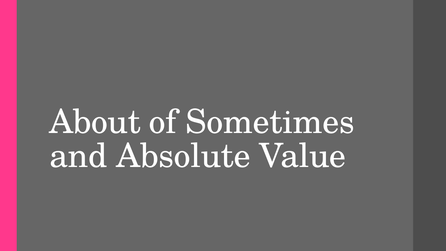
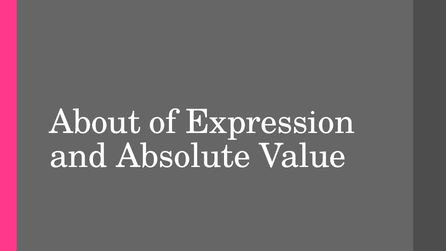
Sometimes: Sometimes -> Expression (270, 122)
